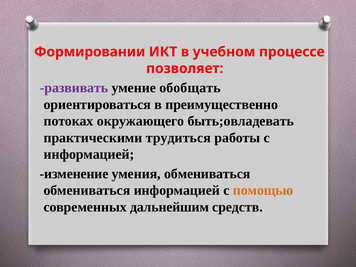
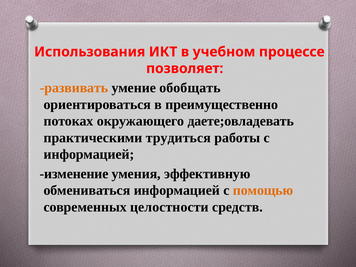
Формировании: Формировании -> Использования (90, 52)
развивать colour: purple -> orange (74, 88)
быть;овладевать: быть;овладевать -> даете;овладевать (241, 121)
умения обмениваться: обмениваться -> эффективную (207, 174)
дальнейшим: дальнейшим -> целостности (169, 207)
